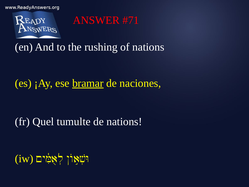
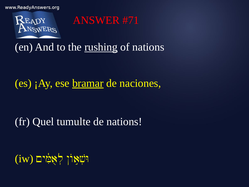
rushing underline: none -> present (101, 47)
